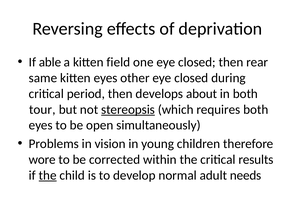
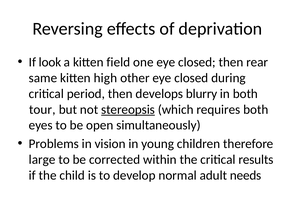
able: able -> look (50, 62)
kitten eyes: eyes -> high (105, 78)
about: about -> blurry (202, 93)
wore: wore -> large (42, 159)
the underline: present -> none (48, 175)
